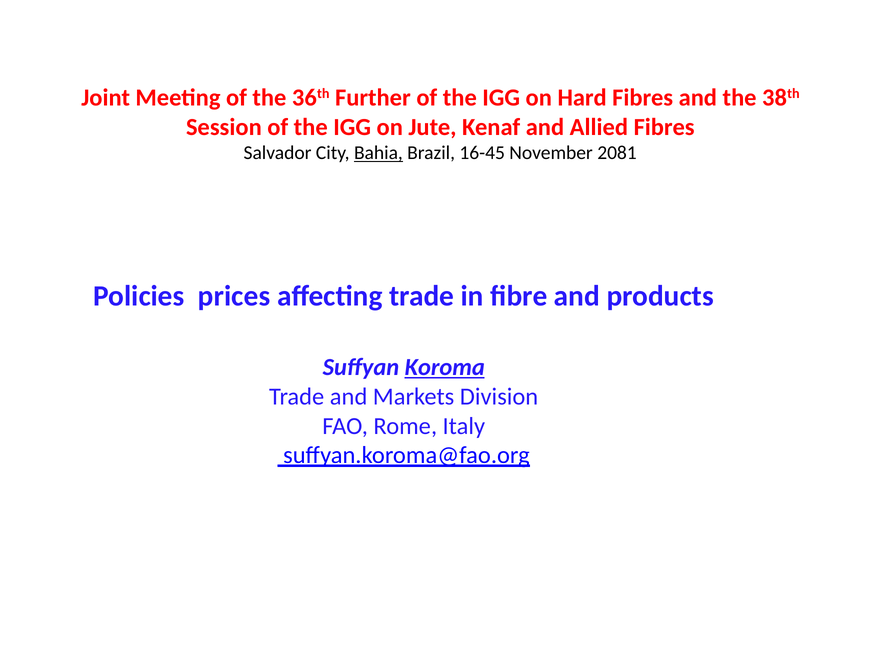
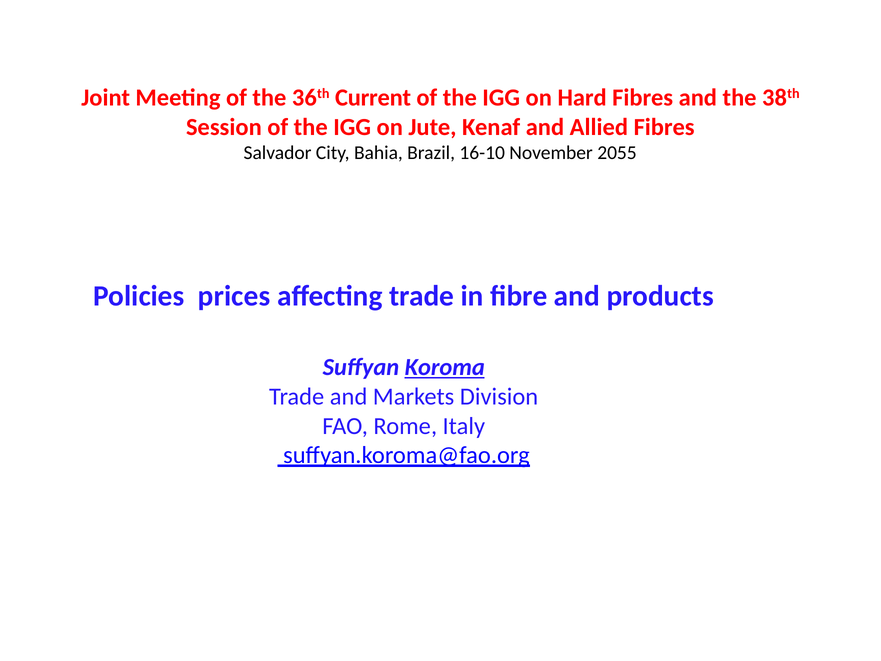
Further: Further -> Current (373, 98)
Bahia underline: present -> none (378, 153)
16-45: 16-45 -> 16-10 (482, 153)
2081: 2081 -> 2055 (617, 153)
